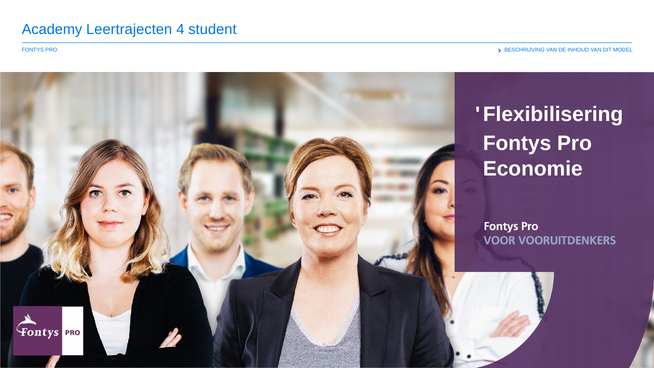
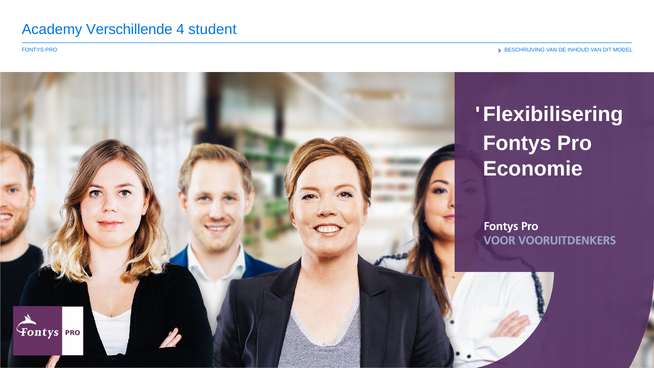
Leertrajecten: Leertrajecten -> Verschillende (129, 30)
